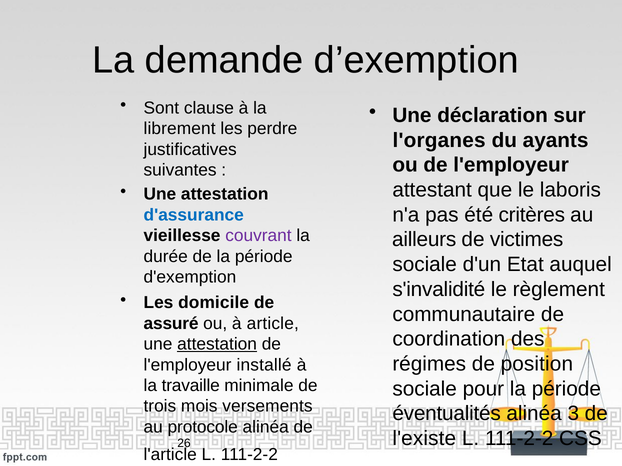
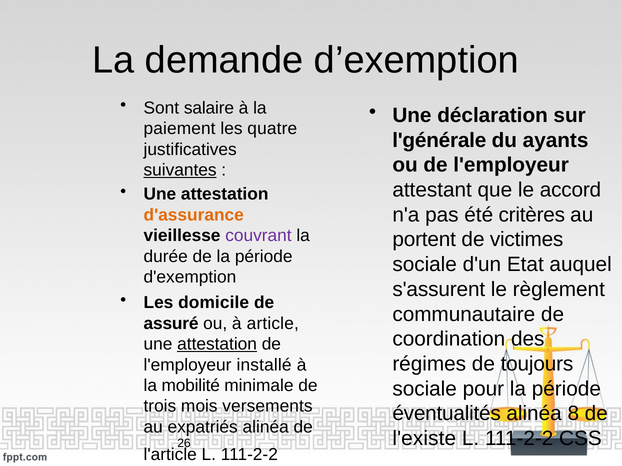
clause: clause -> salaire (209, 108)
librement: librement -> paiement (180, 129)
perdre: perdre -> quatre (272, 129)
l'organes: l'organes -> l'générale (439, 140)
suivantes underline: none -> present (180, 170)
laboris: laboris -> accord (570, 190)
d'assurance colour: blue -> orange (194, 215)
ailleurs: ailleurs -> portent (424, 240)
s'invalidité: s'invalidité -> s'assurent (439, 290)
position: position -> toujours (537, 364)
travaille: travaille -> mobilité (191, 386)
3: 3 -> 8 (573, 414)
protocole: protocole -> expatriés (203, 427)
